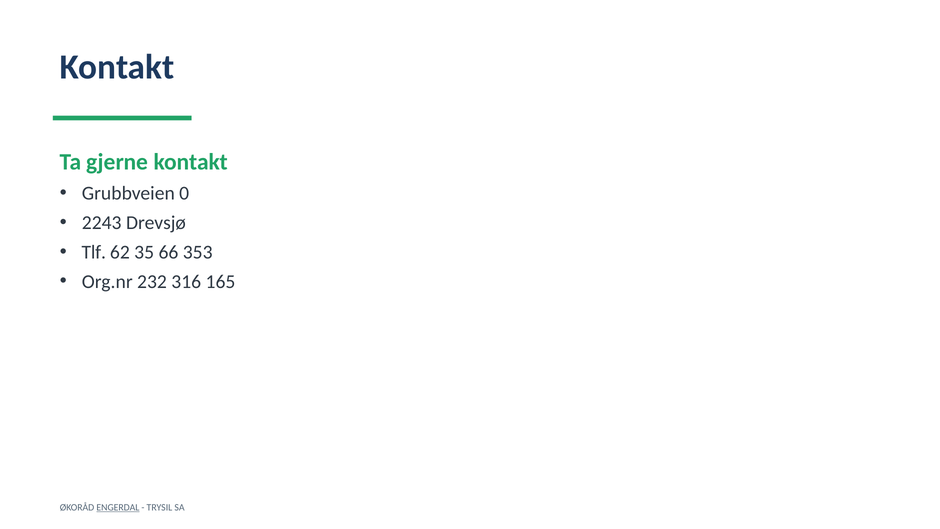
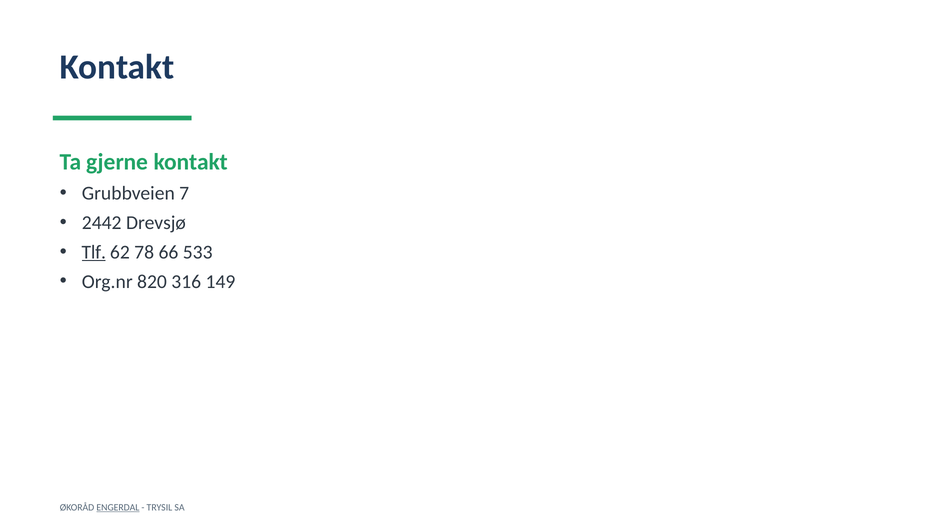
0: 0 -> 7 (184, 193)
2243: 2243 -> 2442 (102, 223)
Tlf underline: none -> present (94, 252)
35: 35 -> 78 (144, 252)
353: 353 -> 533 (198, 252)
232: 232 -> 820 (152, 281)
165: 165 -> 149 (220, 281)
